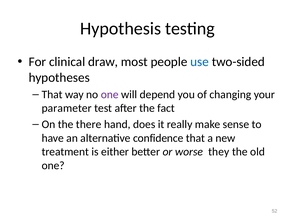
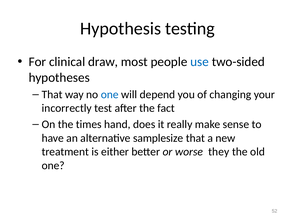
one colour: purple -> blue (110, 95)
parameter: parameter -> incorrectly (67, 108)
there: there -> times (89, 124)
confidence: confidence -> samplesize (158, 138)
